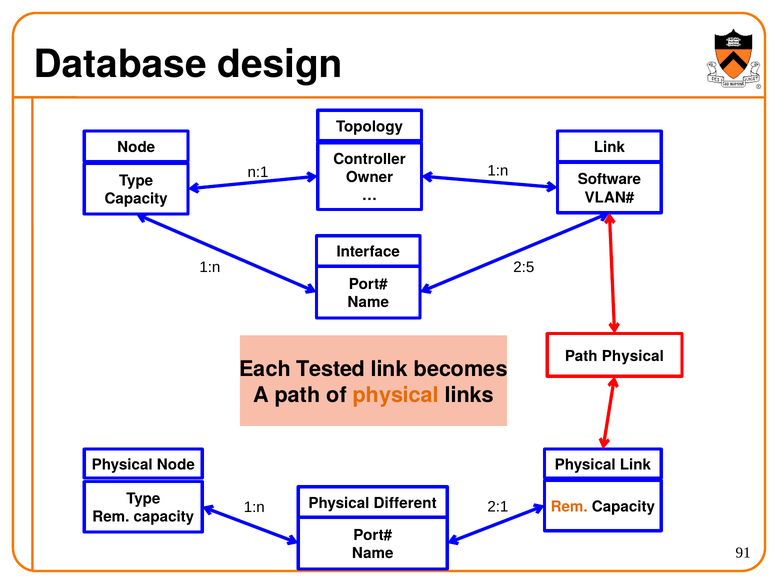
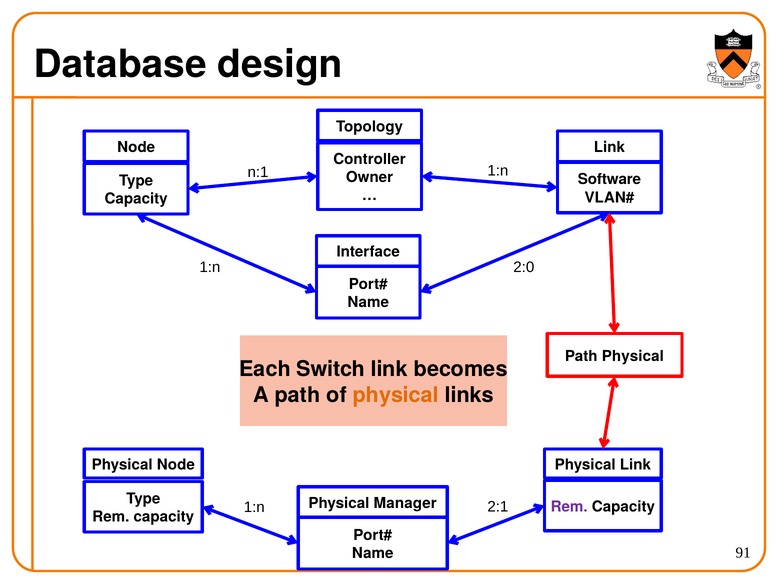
2:5: 2:5 -> 2:0 (524, 267)
Tested: Tested -> Switch (331, 369)
Different: Different -> Manager (405, 503)
Rem colour: orange -> purple (569, 506)
